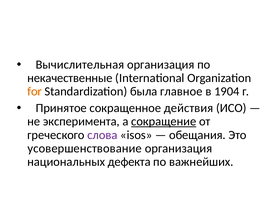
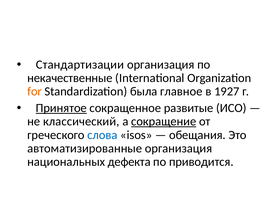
Вычислительная: Вычислительная -> Стандартизации (80, 65)
1904: 1904 -> 1927 (227, 91)
Принятое underline: none -> present (61, 108)
действия: действия -> развитые (189, 108)
эксперимента: эксперимента -> классический (81, 121)
слова colour: purple -> blue (102, 135)
усовершенствование: усовершенствование -> автоматизированные (85, 148)
важнейших: важнейших -> приводится (201, 162)
